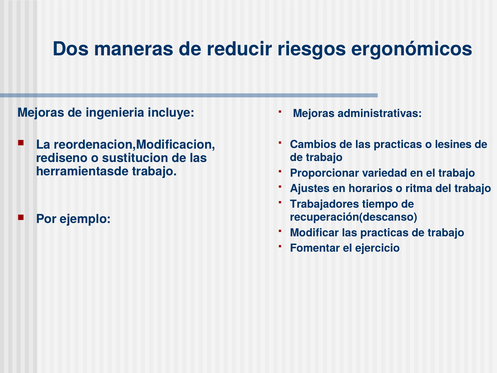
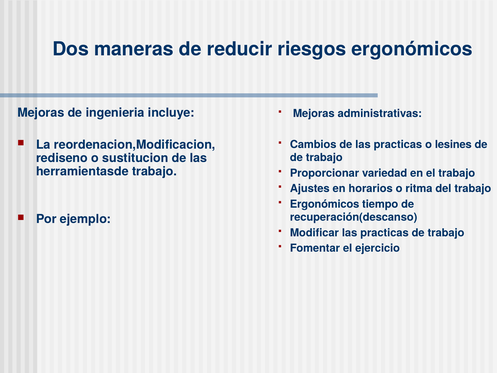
Trabajadores: Trabajadores -> Ergonómicos (325, 204)
